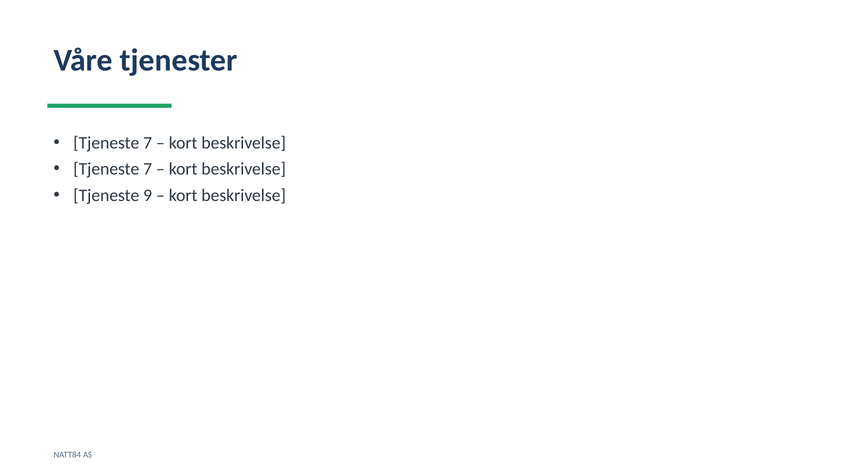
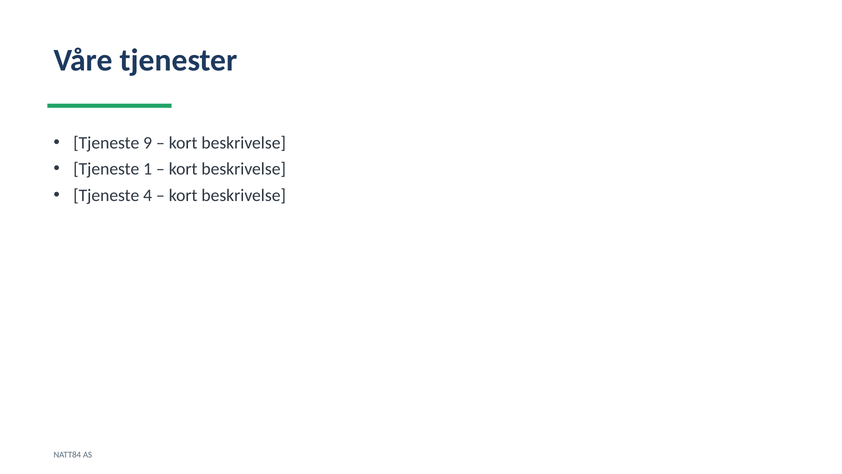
7: 7 -> 9 (148, 143)
7: 7 -> 1 (148, 169)
9: 9 -> 4 (148, 195)
